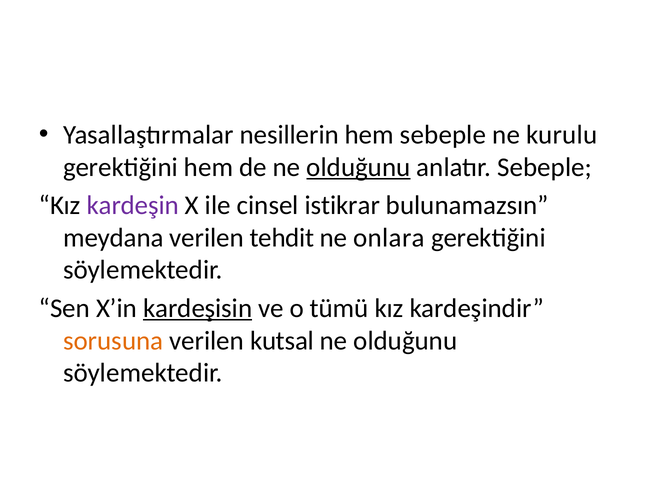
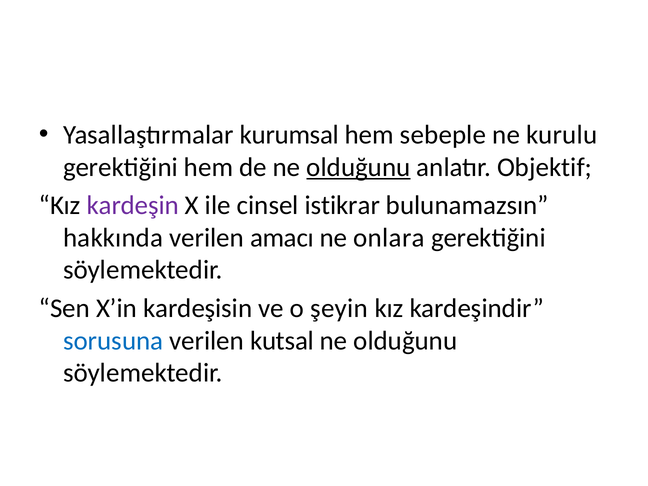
nesillerin: nesillerin -> kurumsal (289, 135)
anlatır Sebeple: Sebeple -> Objektif (545, 167)
meydana: meydana -> hakkında (113, 238)
tehdit: tehdit -> amacı (282, 238)
kardeşisin underline: present -> none (198, 308)
tümü: tümü -> şeyin (339, 308)
sorusuna colour: orange -> blue (113, 341)
